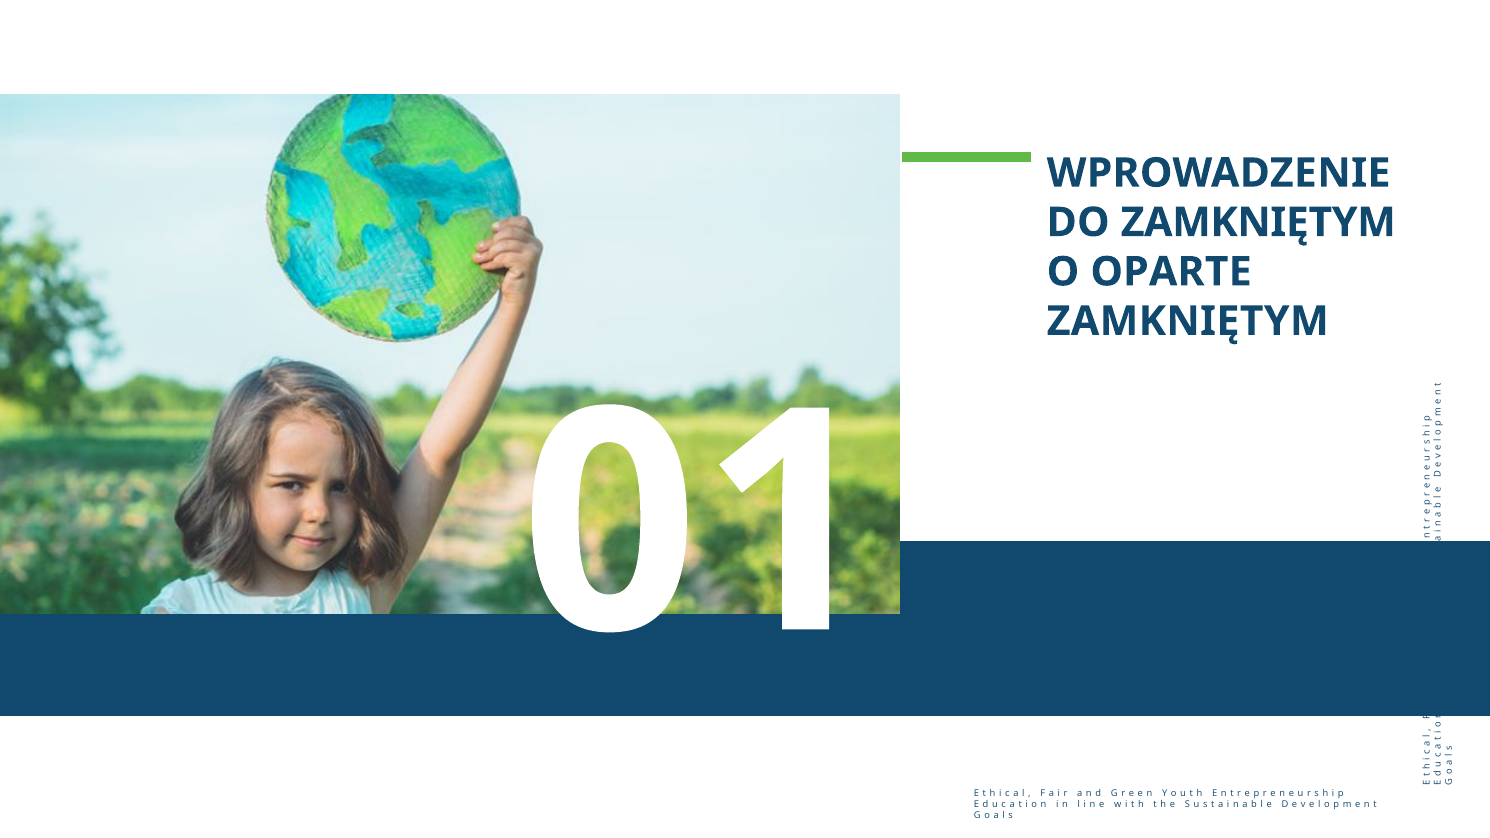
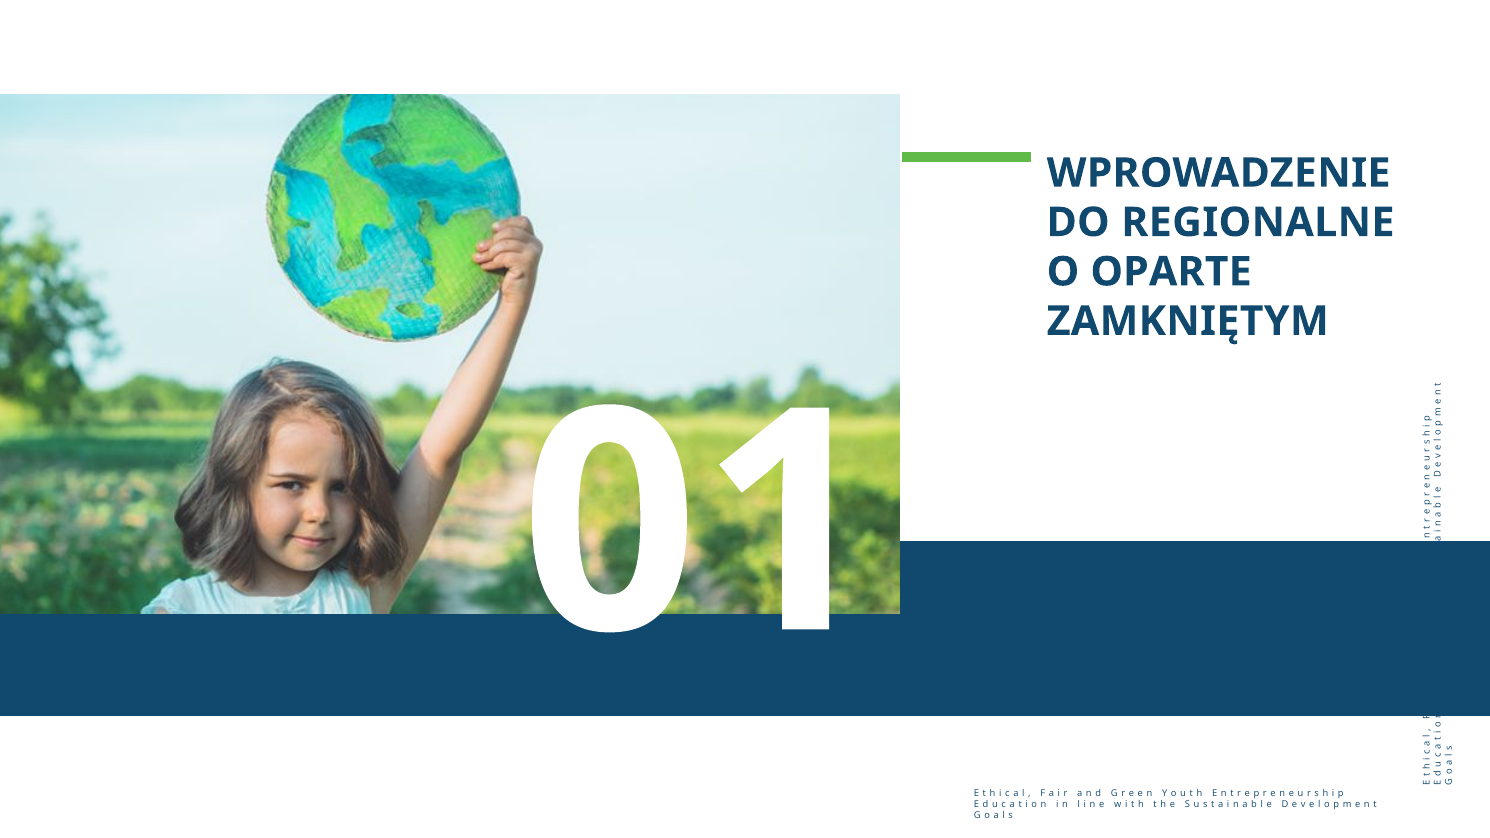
DO ZAMKNIĘTYM: ZAMKNIĘTYM -> REGIONALNE (1258, 223)
